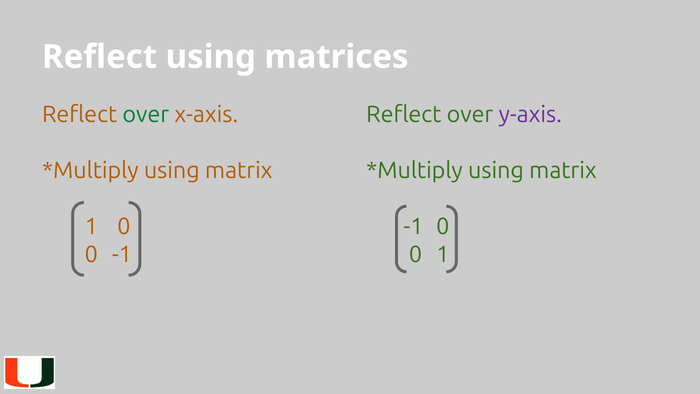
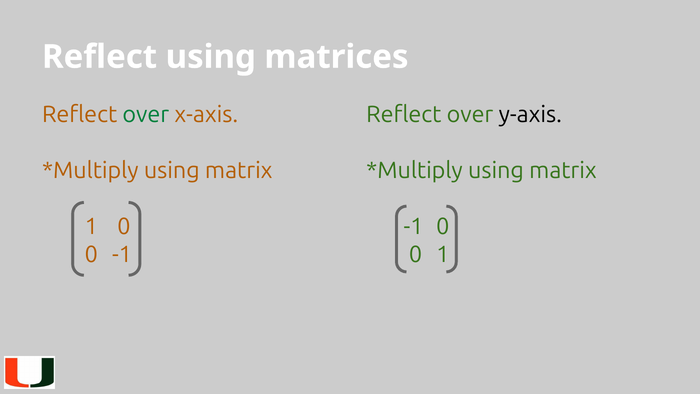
y-axis colour: purple -> black (530, 115)
